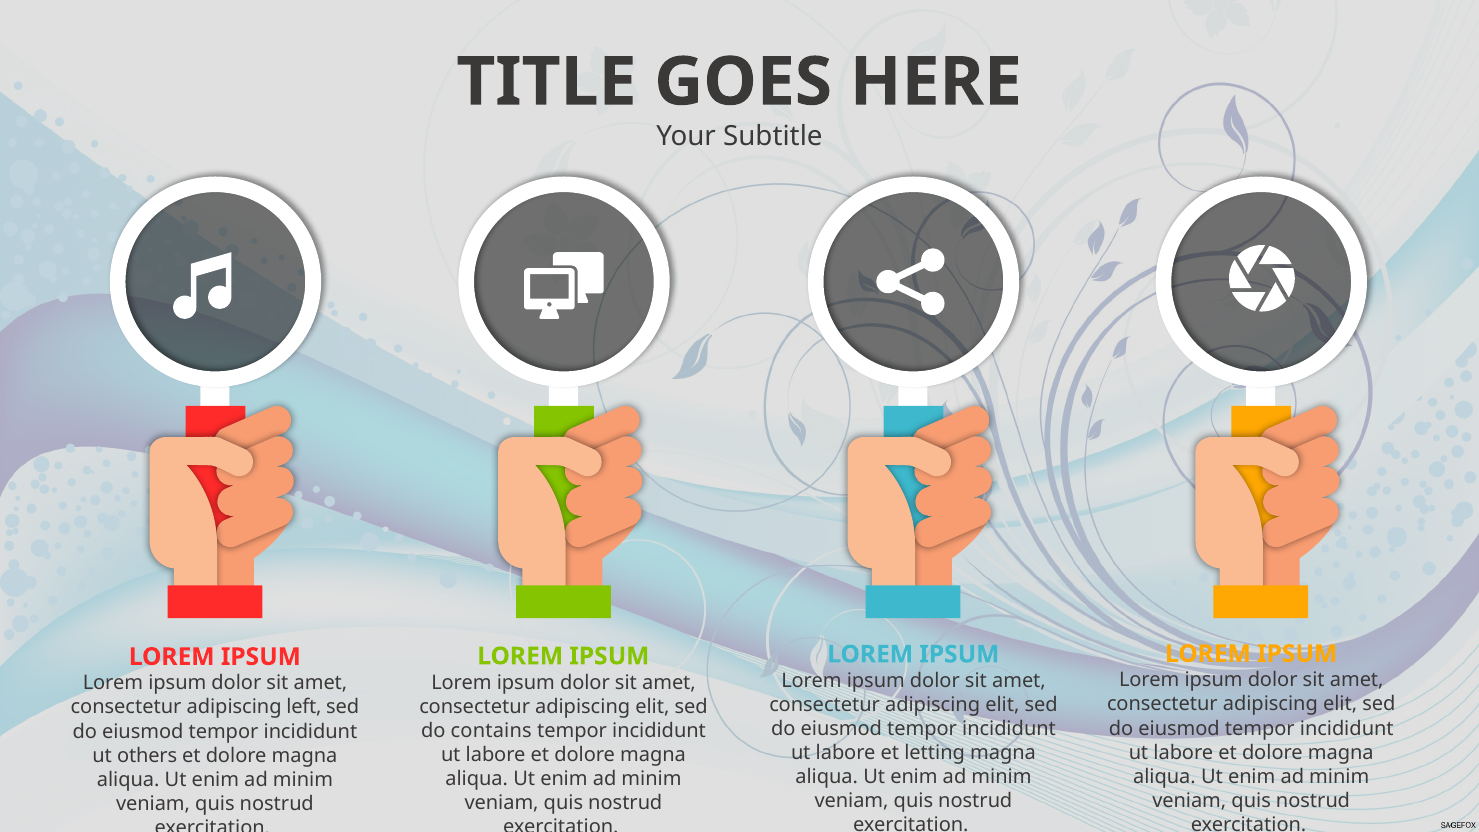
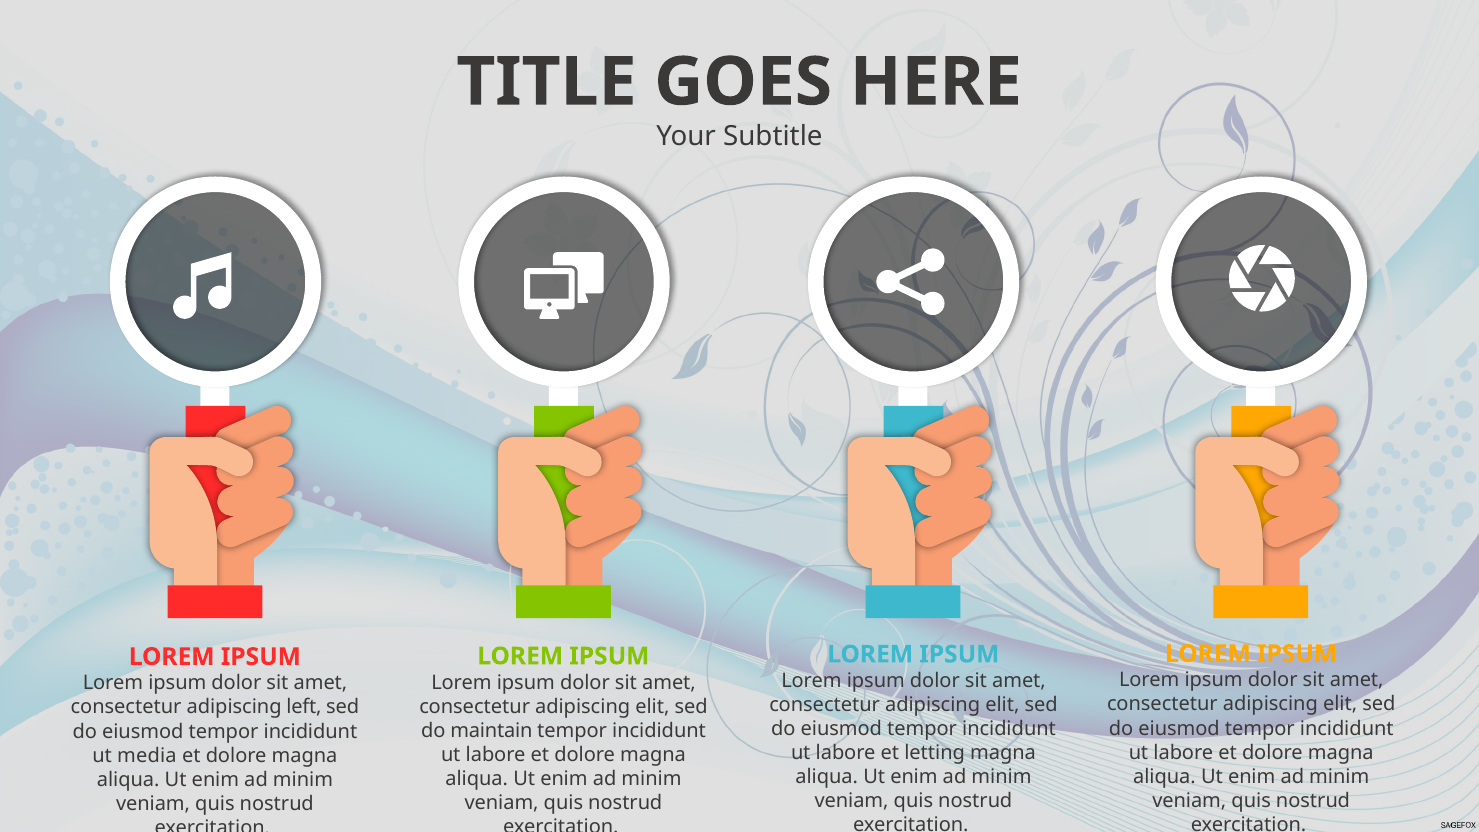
contains: contains -> maintain (491, 731)
others: others -> media (147, 755)
